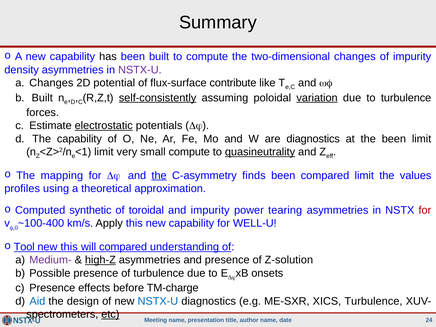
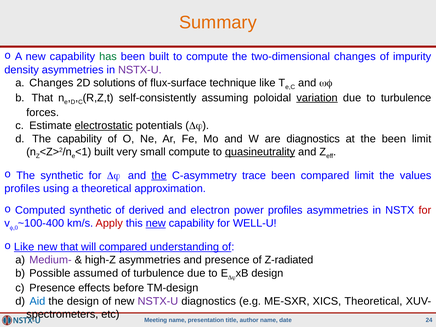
Summary colour: black -> orange (218, 23)
has colour: black -> green (108, 57)
potential: potential -> solutions (114, 83)
contribute: contribute -> technique (233, 83)
Built: Built -> That (42, 98)
self-consistently underline: present -> none (158, 98)
limit: limit -> built (104, 152)
The mapping: mapping -> synthetic (62, 175)
finds: finds -> trace (254, 175)
toroidal: toroidal -> derived (146, 210)
and impurity: impurity -> electron (210, 210)
power tearing: tearing -> profiles (285, 210)
Apply colour: black -> red (109, 223)
new underline: none -> present (156, 223)
o Tool: Tool -> Like (24, 247)
new this: this -> that (69, 247)
high-Z underline: present -> none (100, 260)
Z-solution: Z-solution -> Z-radiated (289, 260)
Possible presence: presence -> assumed (96, 273)
onsets: onsets -> design (267, 273)
TM-charge: TM-charge -> TM-design (173, 288)
NSTX-U colour: blue -> purple (158, 301)
XICS Turbulence: Turbulence -> Theoretical (373, 301)
etc underline: present -> none (110, 314)
